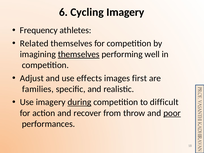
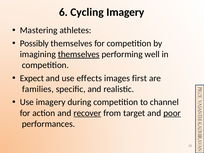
Frequency: Frequency -> Mastering (39, 30)
Related: Related -> Possibly (34, 43)
Adjust: Adjust -> Expect (32, 78)
during underline: present -> none (79, 102)
difficult: difficult -> channel (164, 102)
recover underline: none -> present (87, 113)
throw: throw -> target (134, 113)
